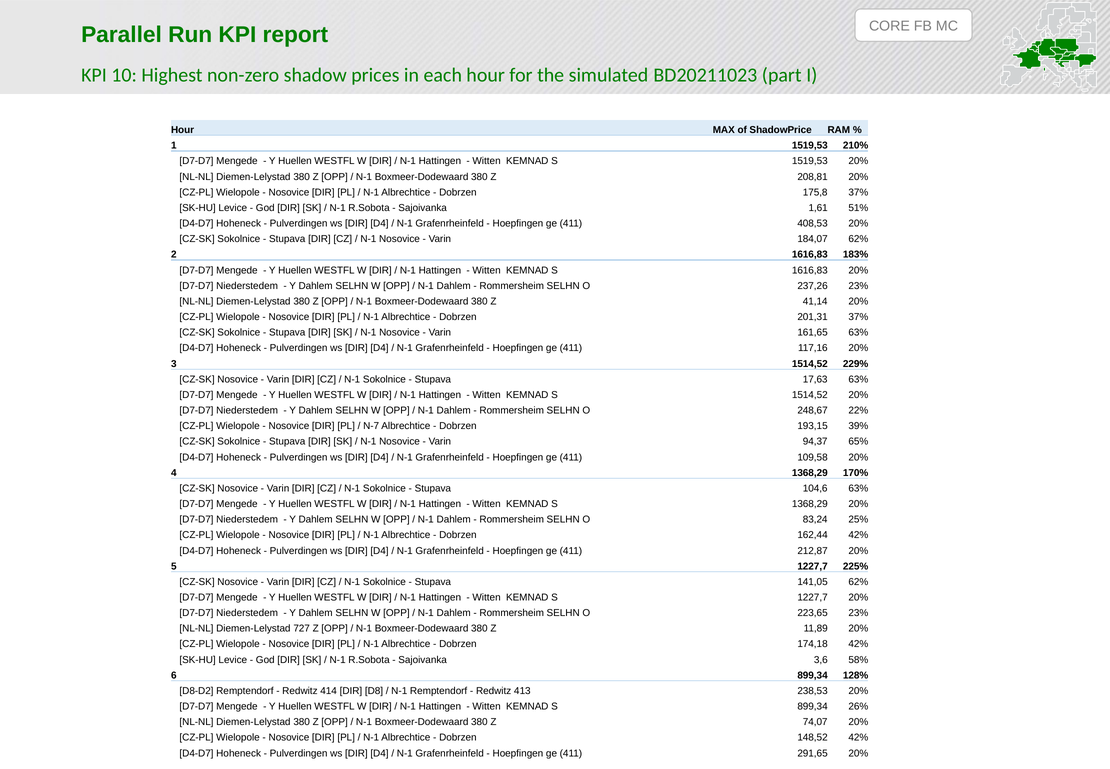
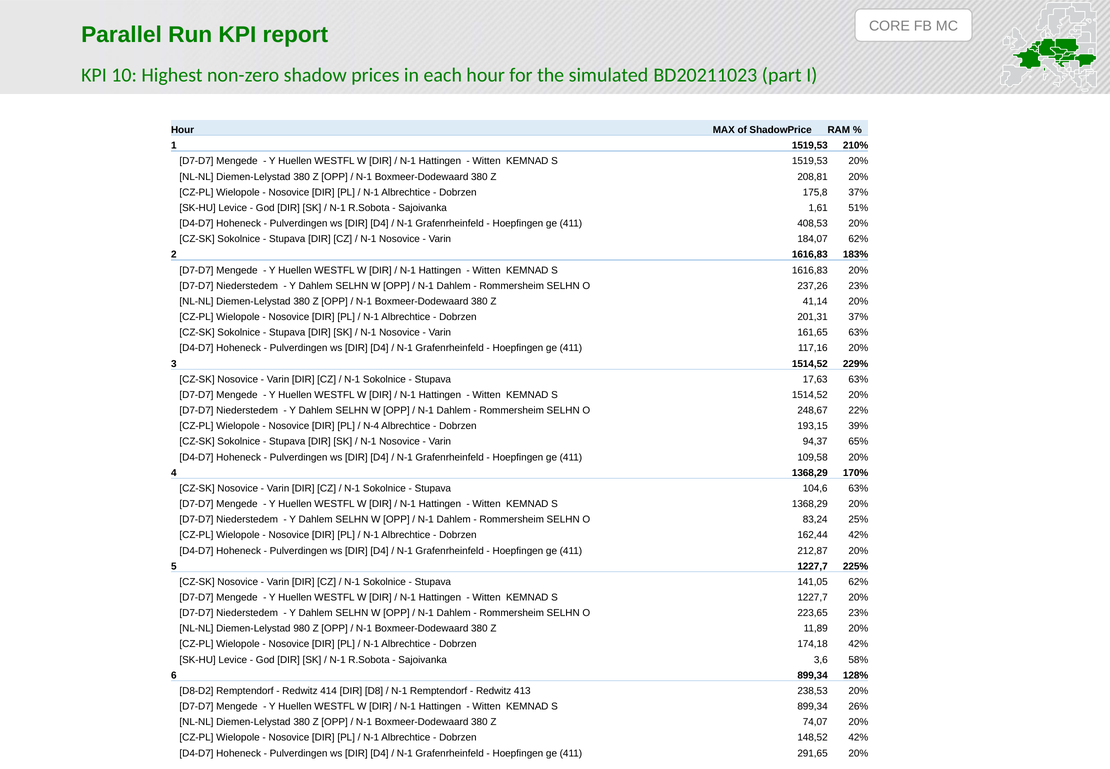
N-7: N-7 -> N-4 (371, 426)
727: 727 -> 980 (302, 628)
